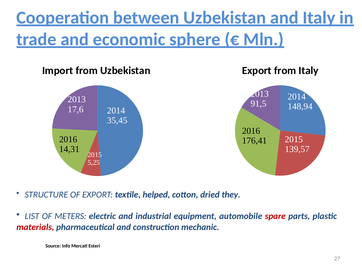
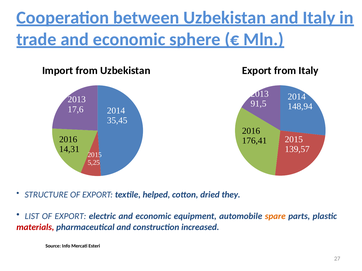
LIST OF METERS: METERS -> EXPORT (70, 217)
electric and industrial: industrial -> economic (153, 217)
spare colour: red -> orange (275, 217)
mechanic: mechanic -> increased (200, 227)
